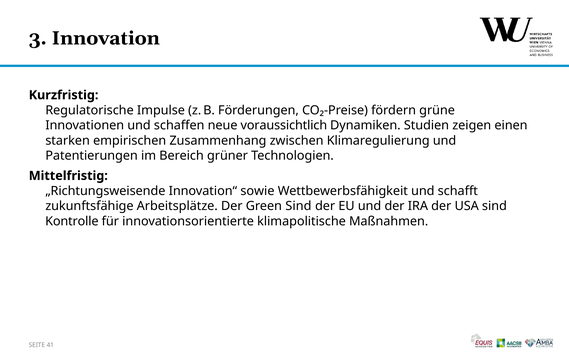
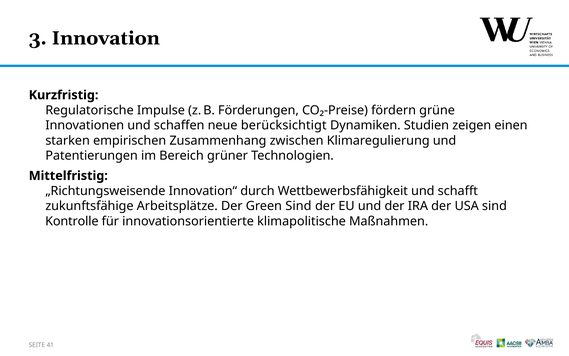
voraussichtlich: voraussichtlich -> berücksichtigt (284, 125)
sowie: sowie -> durch (257, 191)
